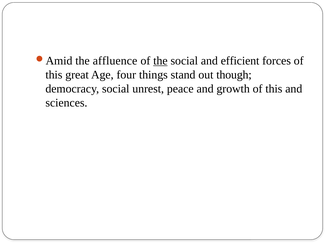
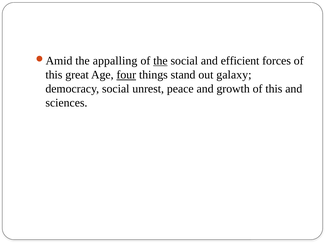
affluence: affluence -> appalling (115, 61)
four underline: none -> present (126, 75)
though: though -> galaxy (234, 75)
